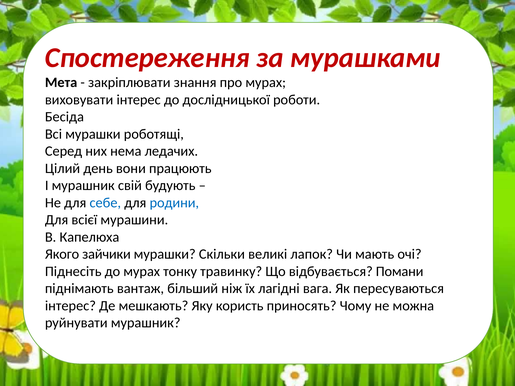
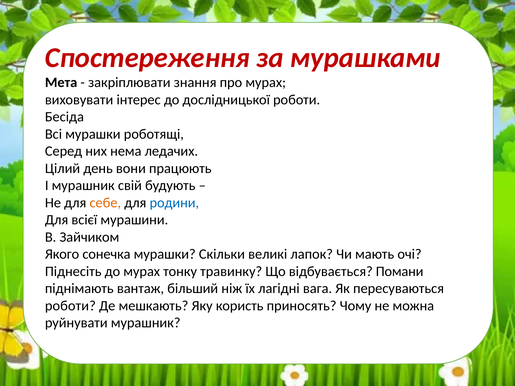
себе colour: blue -> orange (105, 203)
Капелюха: Капелюха -> Зайчиком (89, 237)
зайчики: зайчики -> сонечка (106, 254)
інтерес: інтерес -> роботи (70, 306)
